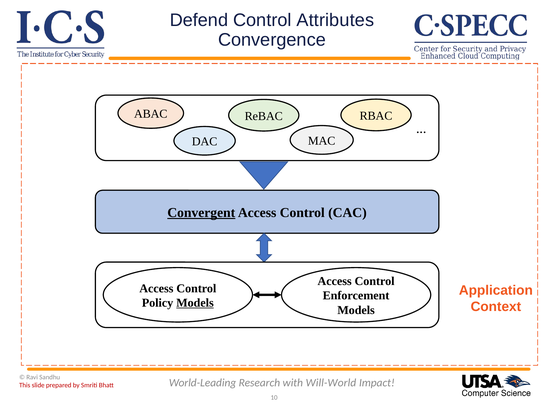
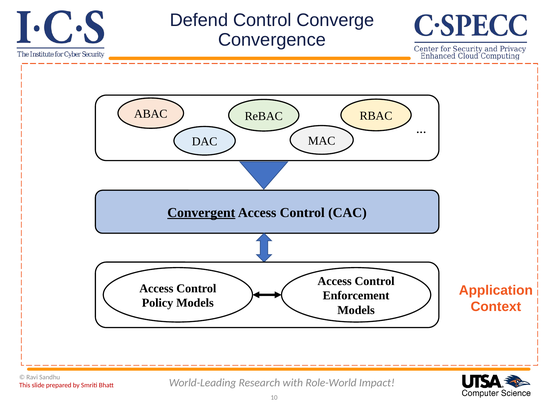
Attributes: Attributes -> Converge (335, 20)
Models underline: present -> none (195, 303)
Will-World: Will-World -> Role-World (331, 383)
